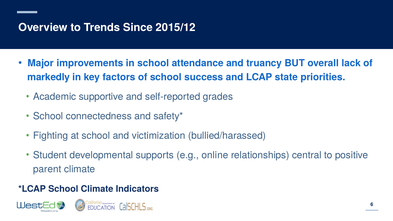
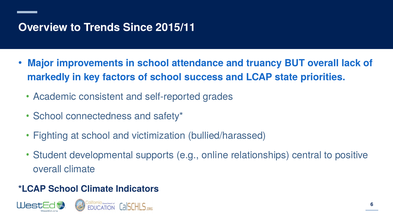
2015/12: 2015/12 -> 2015/11 (176, 27)
supportive: supportive -> consistent (101, 97)
parent: parent -> overall (47, 169)
